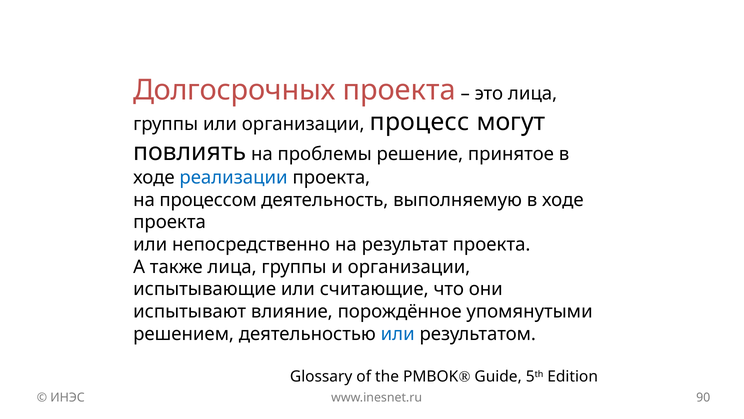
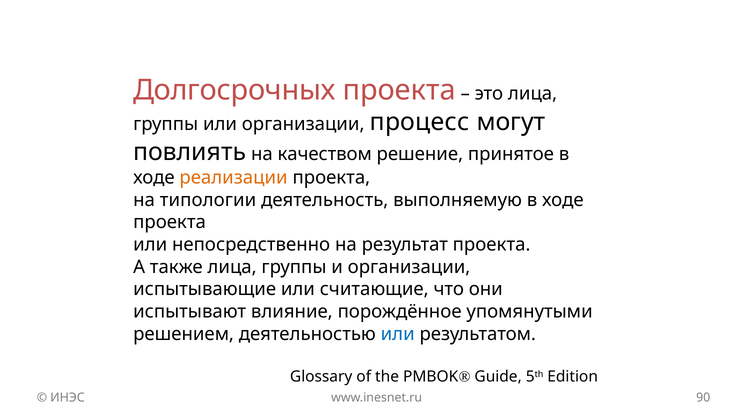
проблемы: проблемы -> качеством (325, 154)
реализации colour: blue -> orange (234, 177)
процессом: процессом -> типологии (208, 200)
